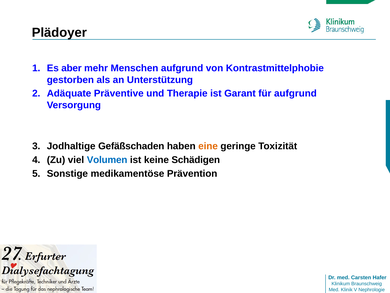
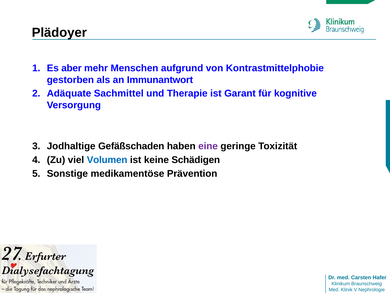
Unterstützung: Unterstützung -> Immunantwort (160, 80)
Präventive: Präventive -> Sachmittel (119, 93)
für aufgrund: aufgrund -> kognitive (295, 93)
eine colour: orange -> purple (208, 146)
